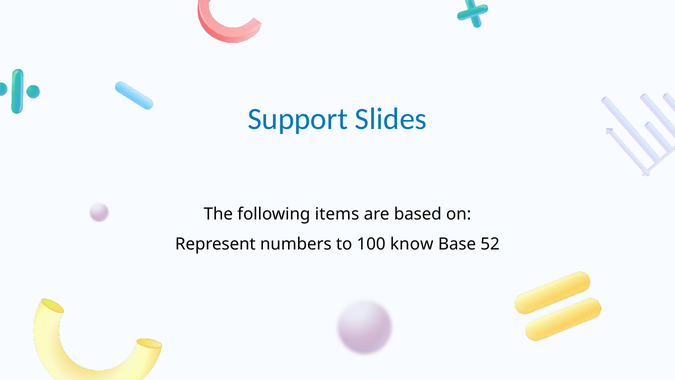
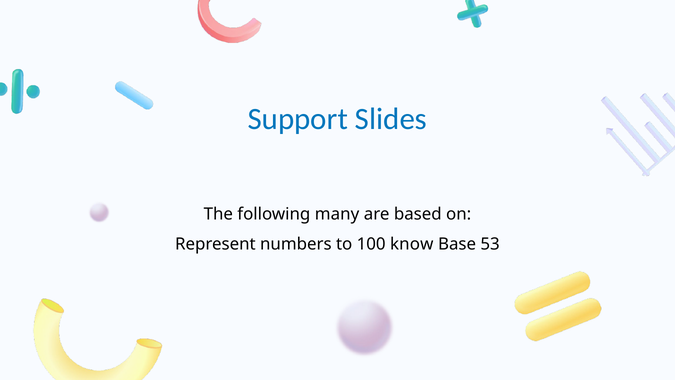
items: items -> many (337, 214)
52: 52 -> 53 (490, 244)
